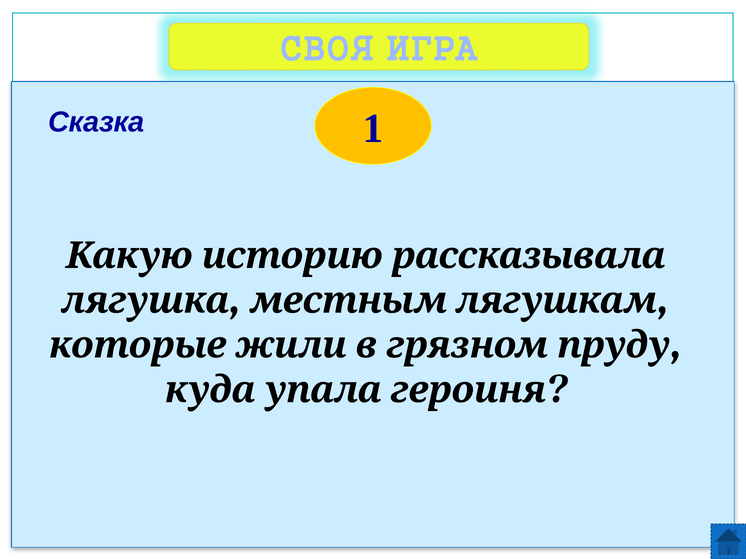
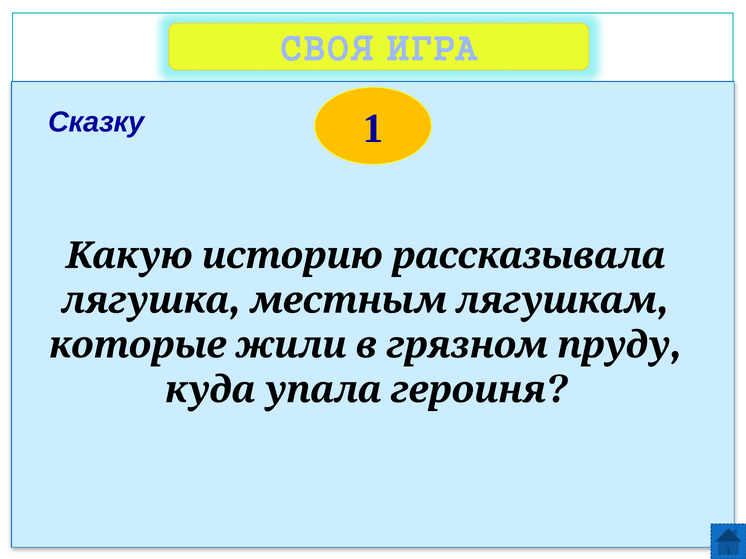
Сказка: Сказка -> Сказку (96, 122)
